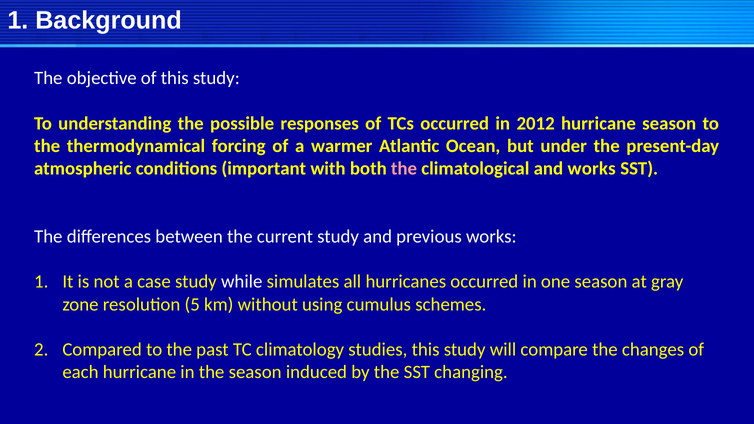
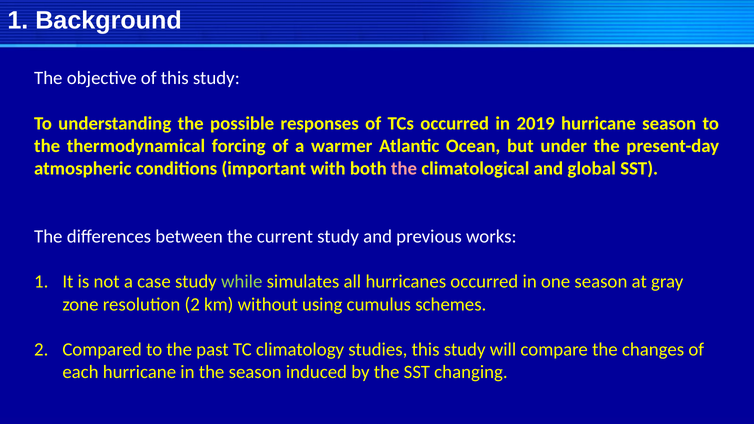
2012: 2012 -> 2019 (536, 123)
and works: works -> global (592, 169)
while colour: white -> light green (242, 282)
resolution 5: 5 -> 2 (192, 304)
